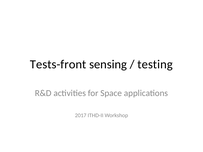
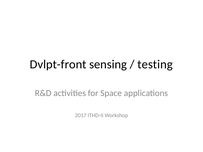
Tests-front: Tests-front -> Dvlpt-front (58, 64)
